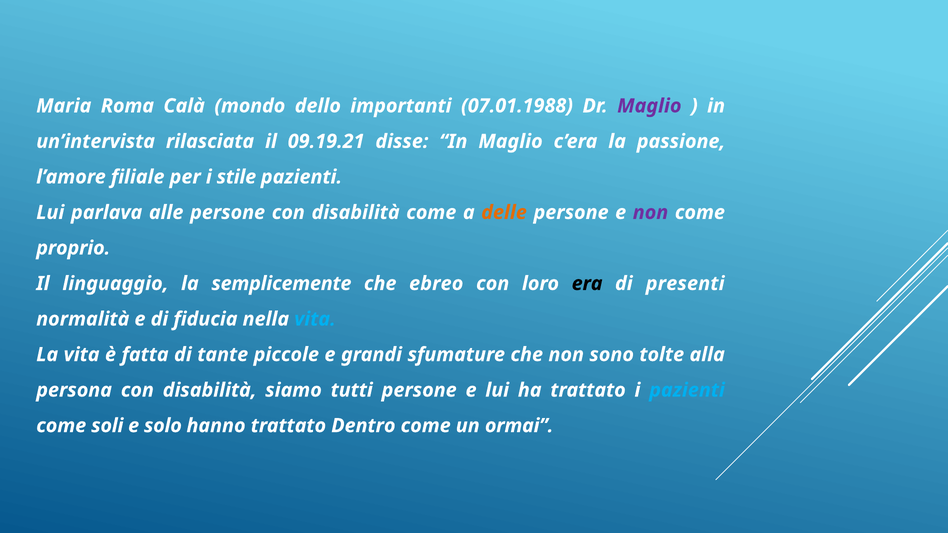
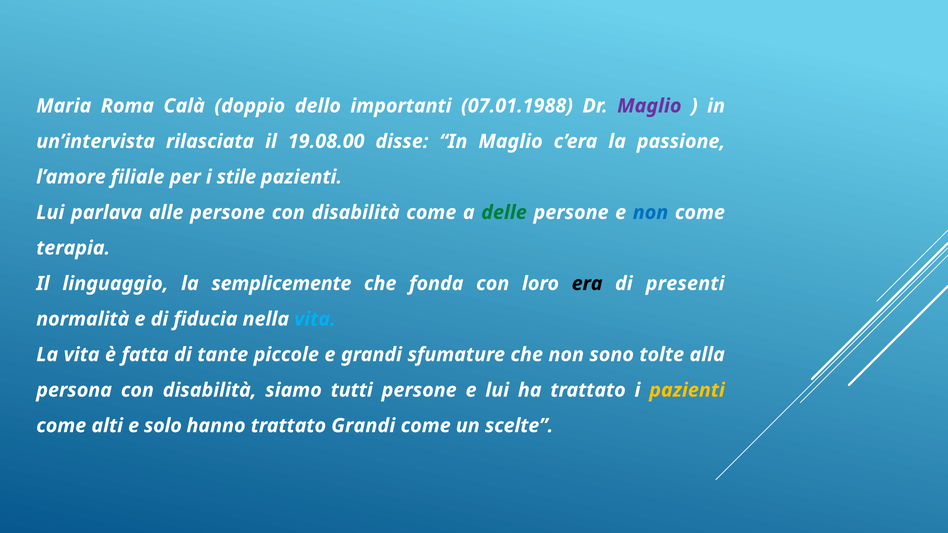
mondo: mondo -> doppio (250, 106)
09.19.21: 09.19.21 -> 19.08.00 (326, 141)
delle colour: orange -> green (504, 213)
non colour: purple -> blue (650, 213)
proprio: proprio -> terapia (73, 248)
ebreo: ebreo -> fonda (436, 284)
pazienti colour: light blue -> yellow (687, 390)
soli: soli -> alti (107, 426)
trattato Dentro: Dentro -> Grandi (363, 426)
ormai: ormai -> scelte (519, 426)
